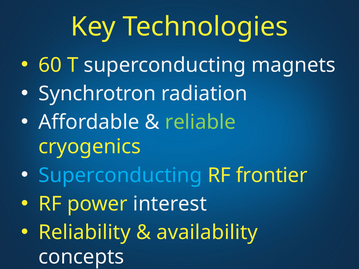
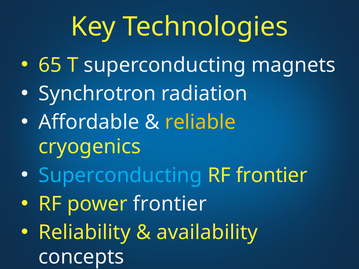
60: 60 -> 65 (50, 65)
reliable colour: light green -> yellow (200, 122)
power interest: interest -> frontier (170, 204)
